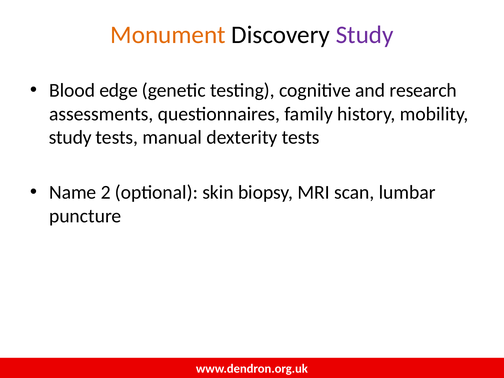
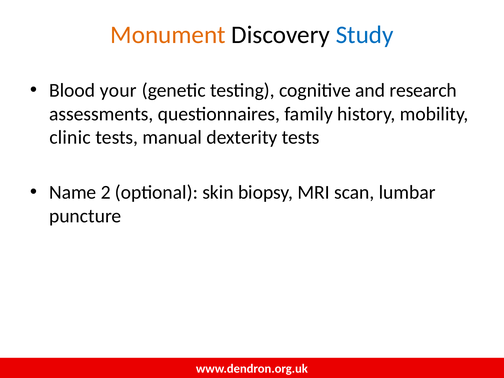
Study colour: purple -> blue (365, 35)
edge: edge -> your (118, 90)
study: study -> clinic (70, 138)
